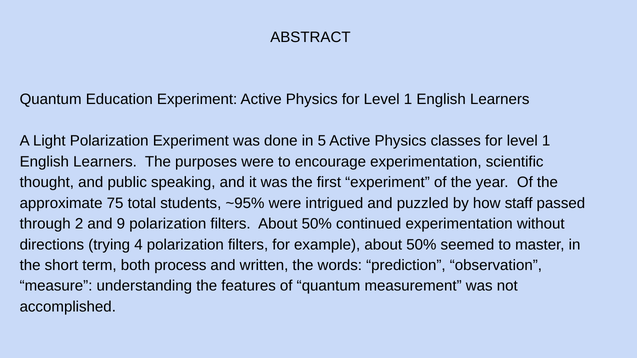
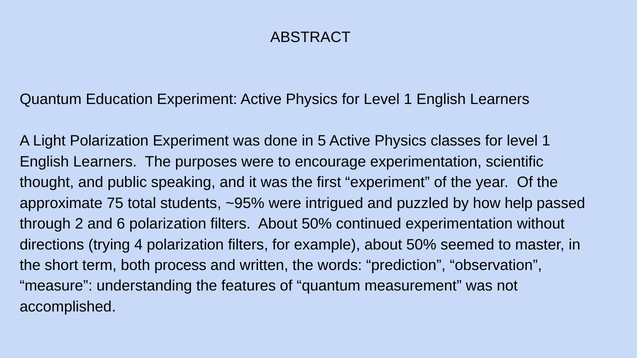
staff: staff -> help (519, 203)
9: 9 -> 6 (121, 224)
